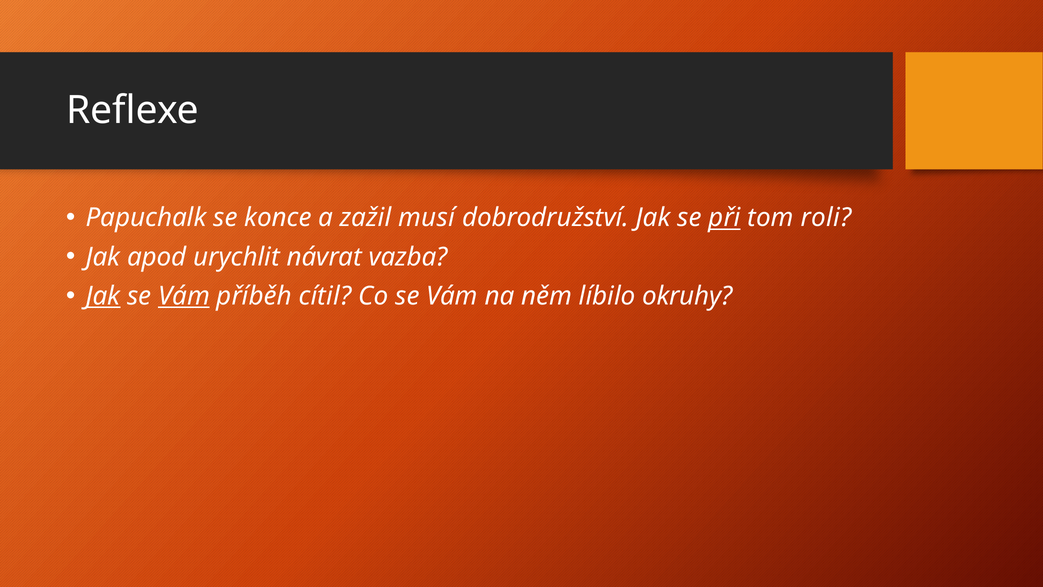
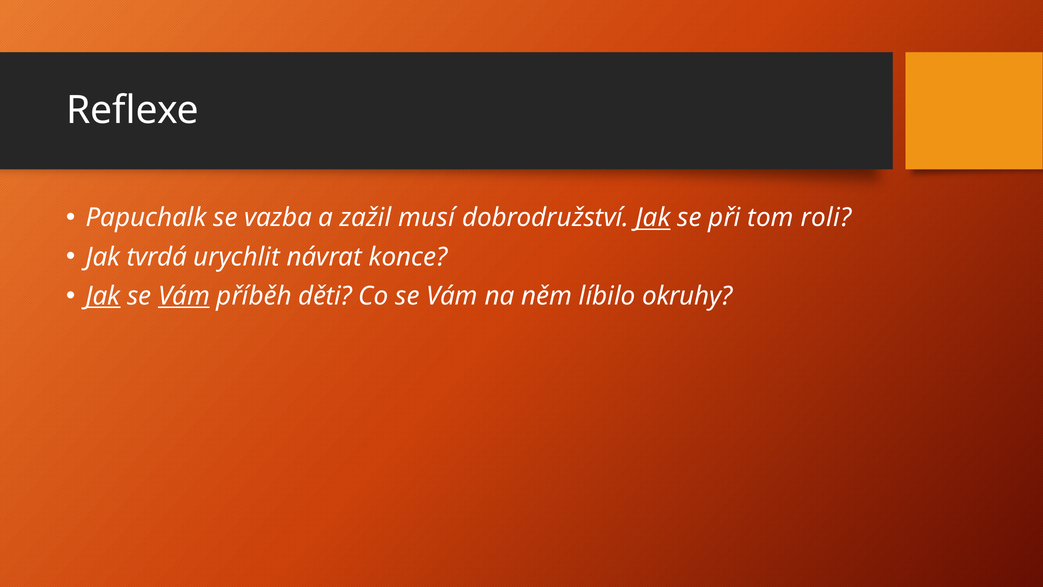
konce: konce -> vazba (278, 218)
Jak underline: none -> present (653, 218)
při underline: present -> none (725, 218)
apod: apod -> tvrdá (157, 257)
vazba: vazba -> konce (408, 257)
cítil: cítil -> děti (325, 296)
